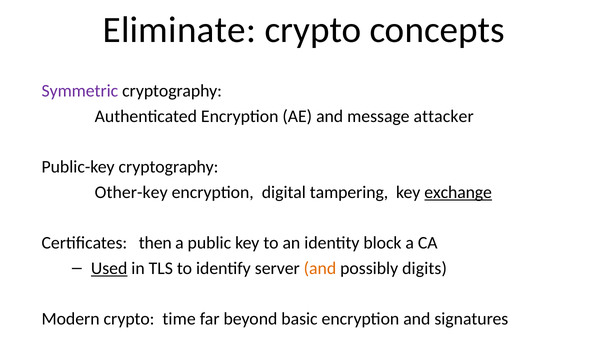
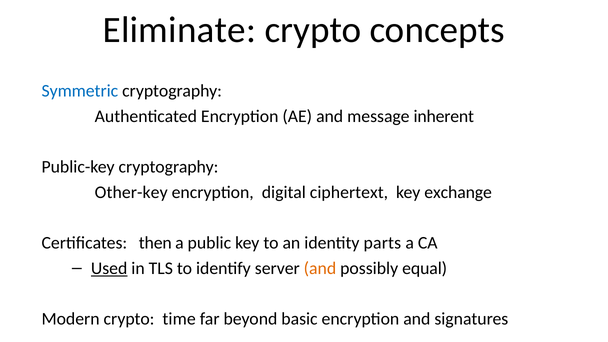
Symmetric colour: purple -> blue (80, 91)
attacker: attacker -> inherent (444, 116)
tampering: tampering -> ciphertext (349, 192)
exchange underline: present -> none (458, 192)
block: block -> parts (382, 243)
digits: digits -> equal (425, 268)
